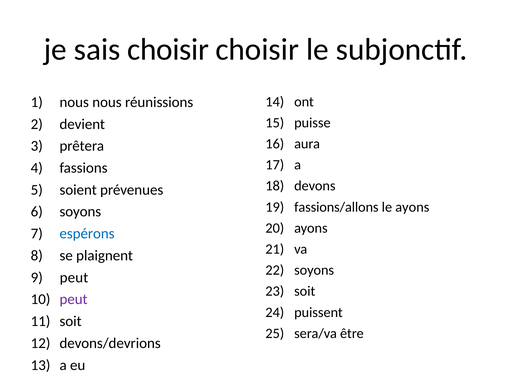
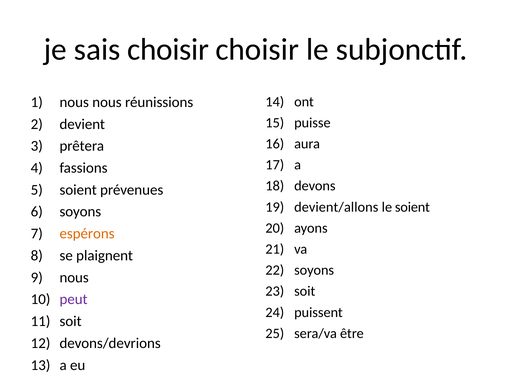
fassions/allons: fassions/allons -> devient/allons (336, 207)
le ayons: ayons -> soient (412, 207)
espérons colour: blue -> orange (87, 234)
peut: peut -> nous (74, 277)
